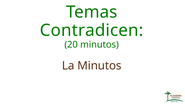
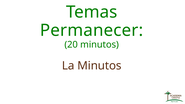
Contradicen: Contradicen -> Permanecer (92, 30)
